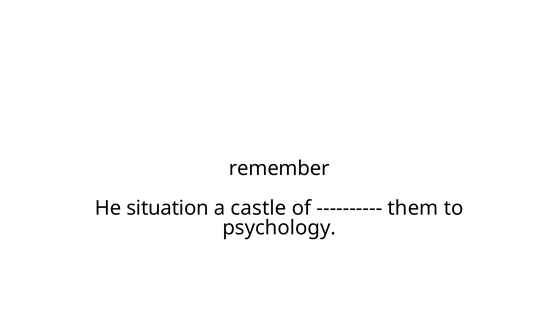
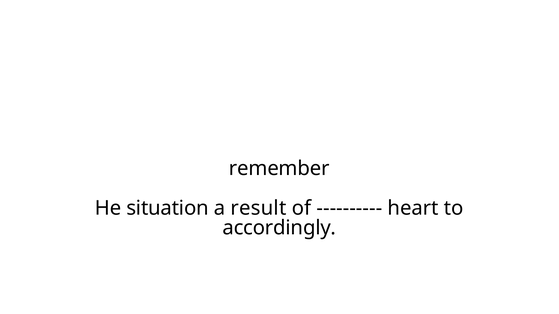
castle: castle -> result (258, 208)
them: them -> heart (413, 208)
psychology: psychology -> accordingly (279, 228)
